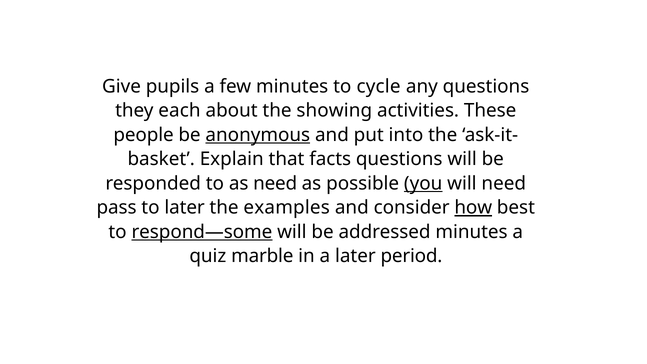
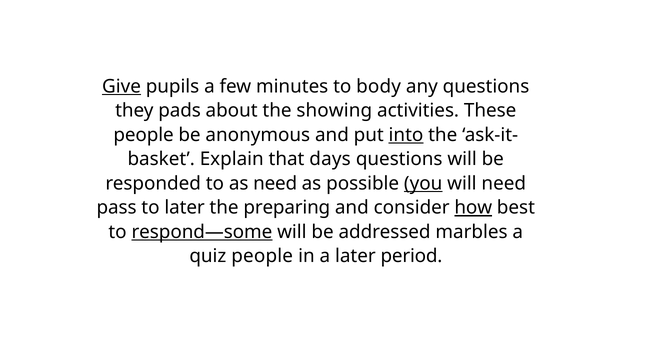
Give underline: none -> present (122, 86)
cycle: cycle -> body (379, 86)
each: each -> pads (180, 111)
anonymous underline: present -> none (258, 135)
into underline: none -> present (406, 135)
facts: facts -> days (330, 159)
examples: examples -> preparing (287, 208)
addressed minutes: minutes -> marbles (472, 232)
quiz marble: marble -> people (262, 256)
